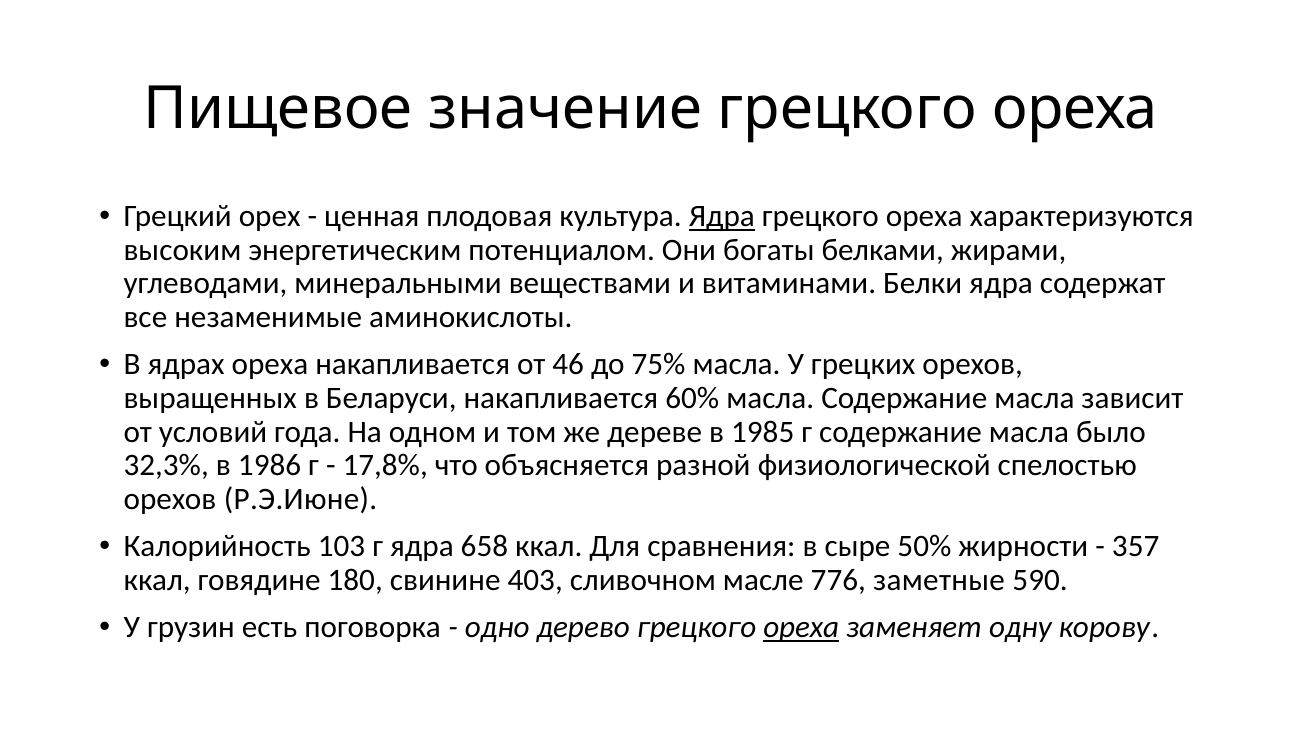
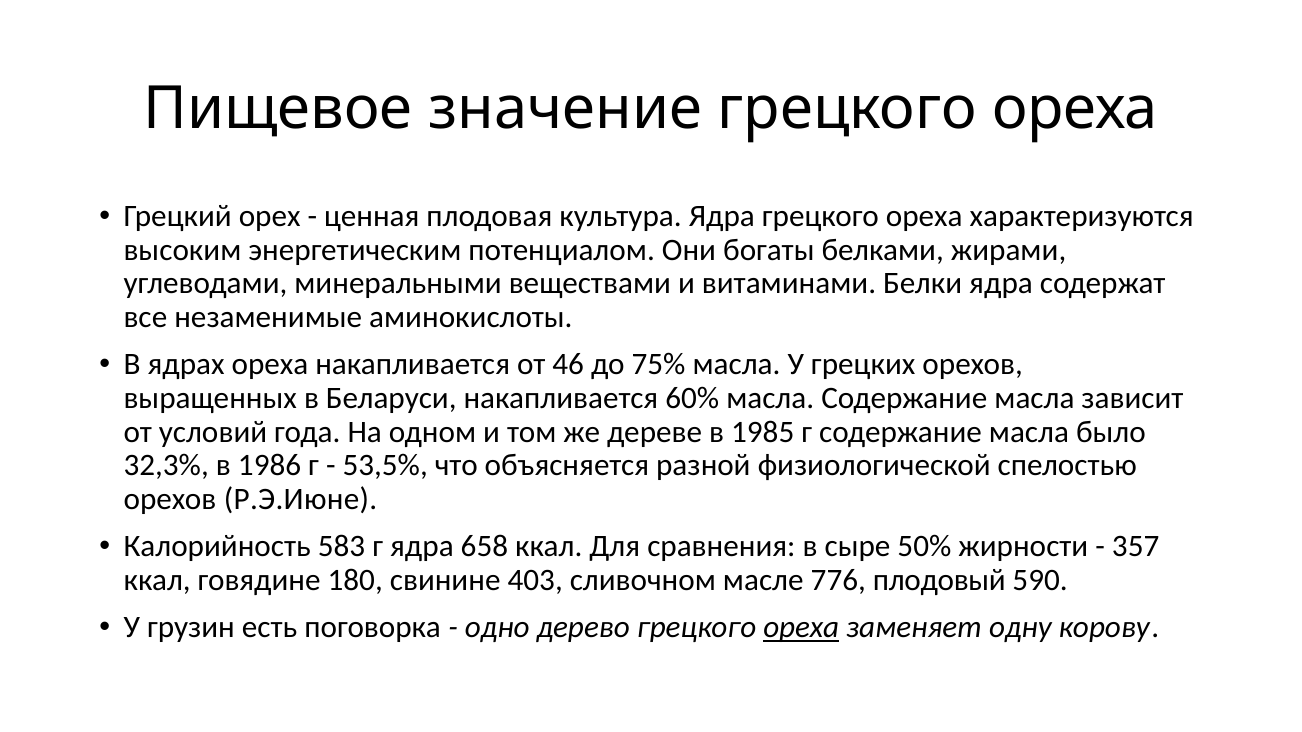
Ядра underline: present -> none (722, 216)
17,8%: 17,8% -> 53,5% (385, 466)
103: 103 -> 583 (342, 547)
заметные: заметные -> плодовый (939, 580)
